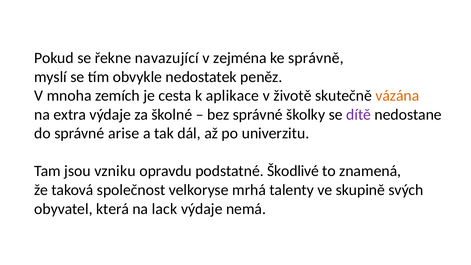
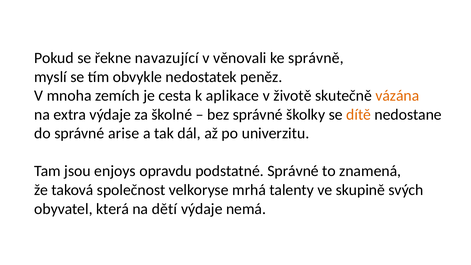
zejména: zejména -> věnovali (240, 58)
dítě colour: purple -> orange (359, 115)
vzniku: vzniku -> enjoys (115, 171)
podstatné Škodlivé: Škodlivé -> Správné (293, 171)
lack: lack -> dětí (165, 209)
